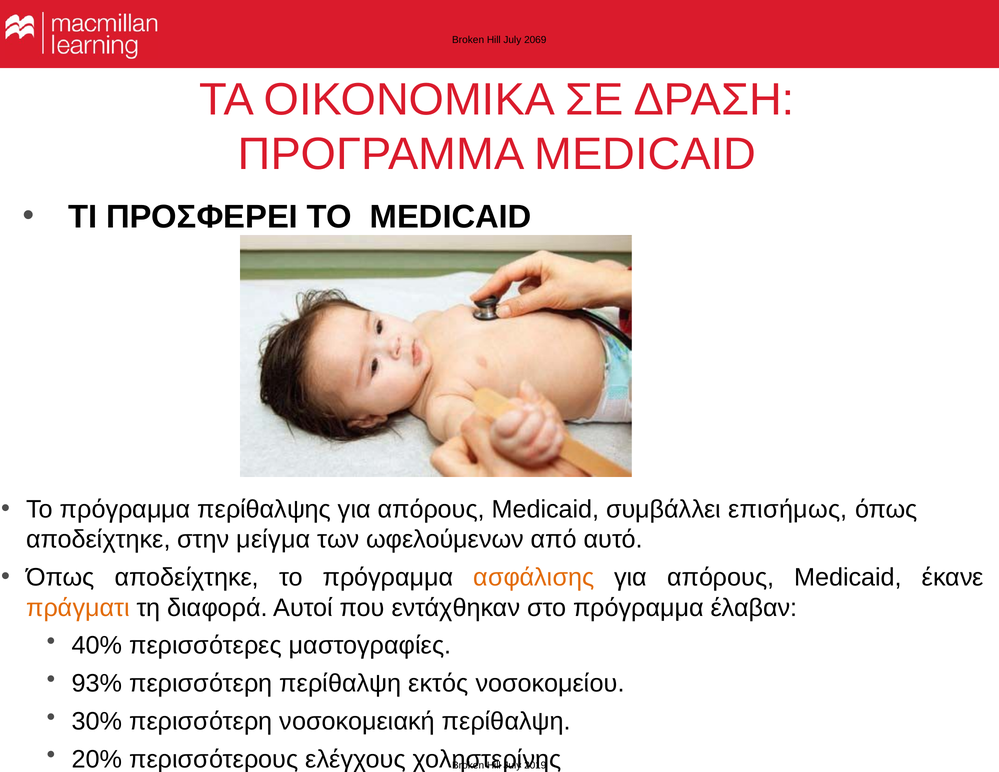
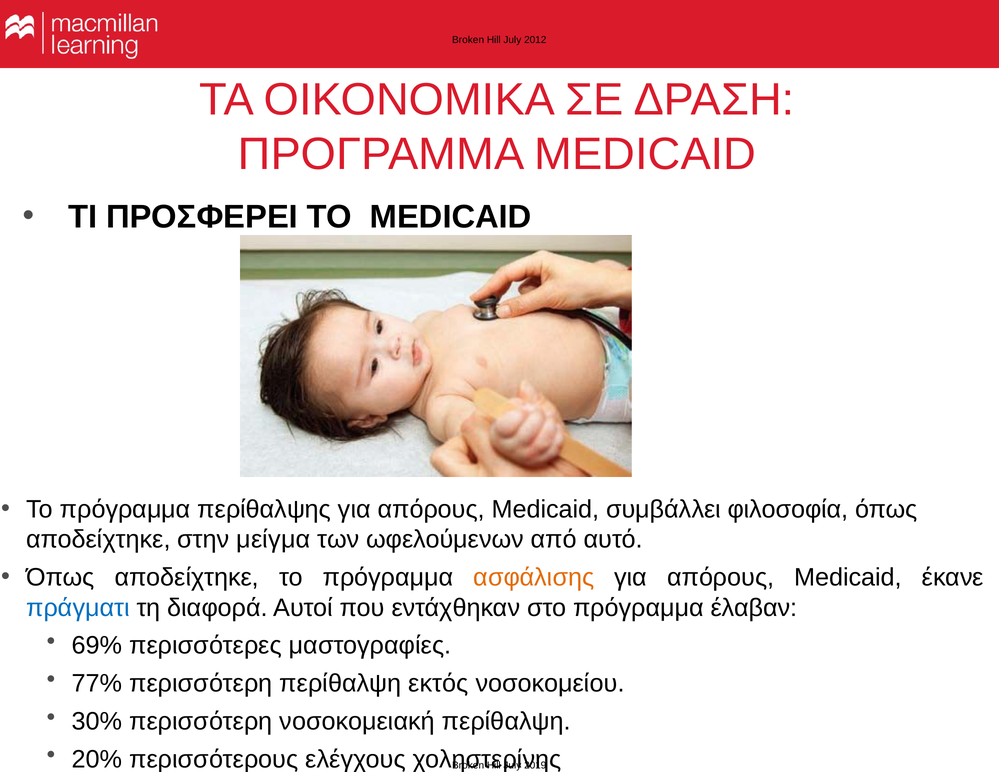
2069: 2069 -> 2012 (535, 40)
επισήμως: επισήμως -> φιλοσοφία (788, 509)
πράγματι colour: orange -> blue (78, 608)
40%: 40% -> 69% (97, 646)
93%: 93% -> 77% (97, 683)
